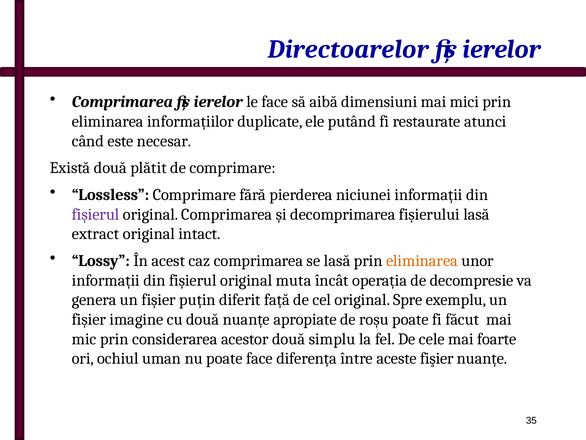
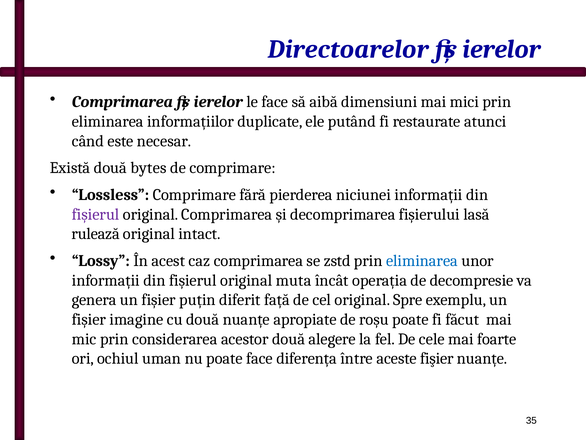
plătit: plătit -> bytes (148, 168)
extract: extract -> rulează (96, 234)
se lasă: lasă -> zstd (337, 260)
eliminarea colour: orange -> blue (422, 260)
simplu: simplu -> alegere (332, 339)
